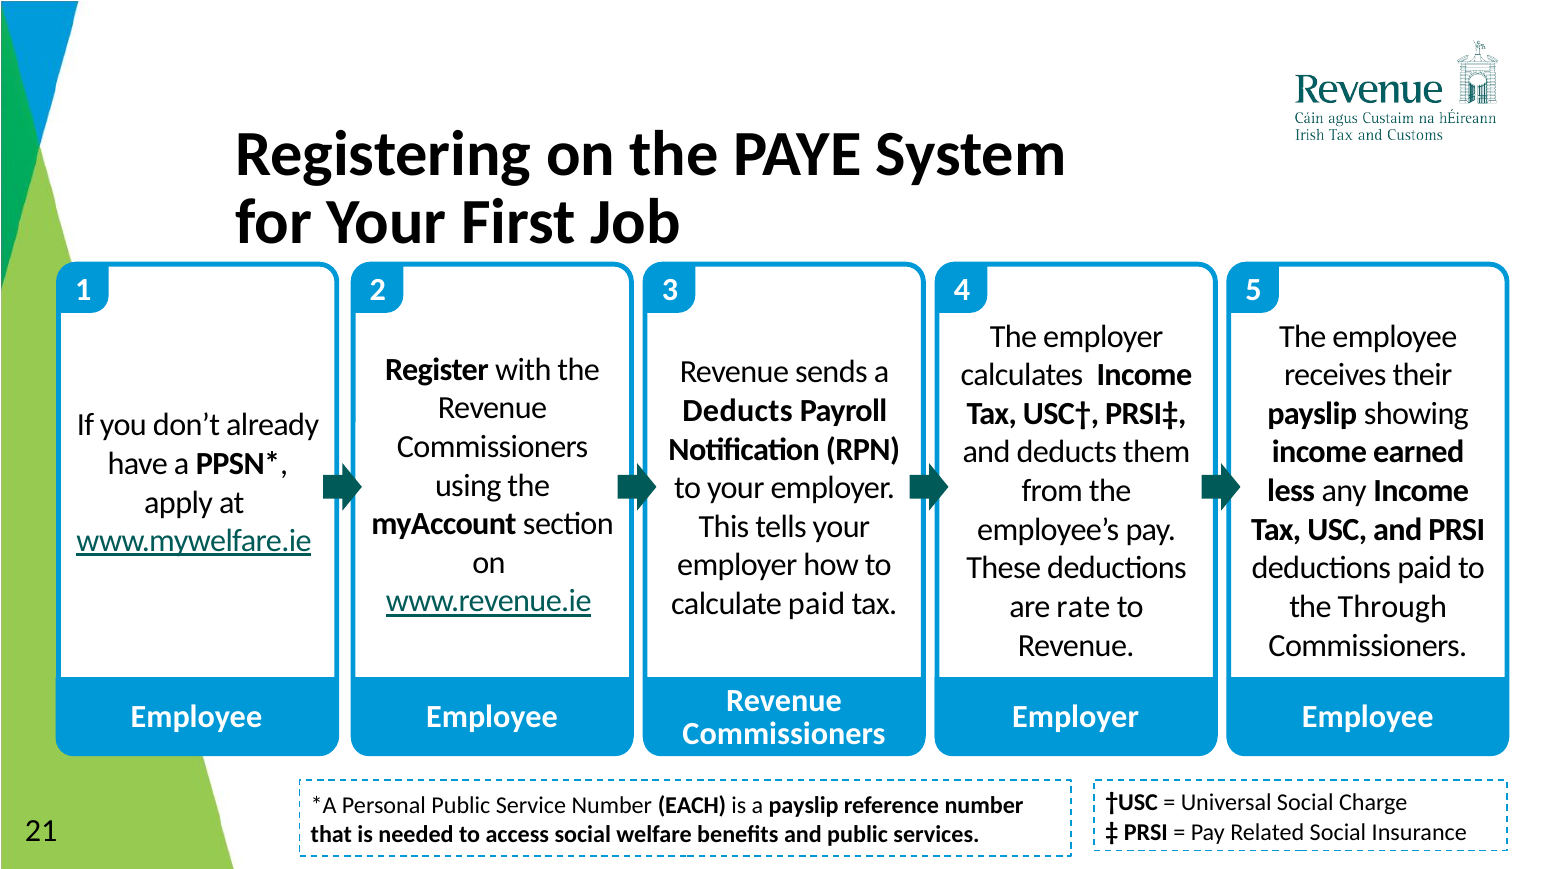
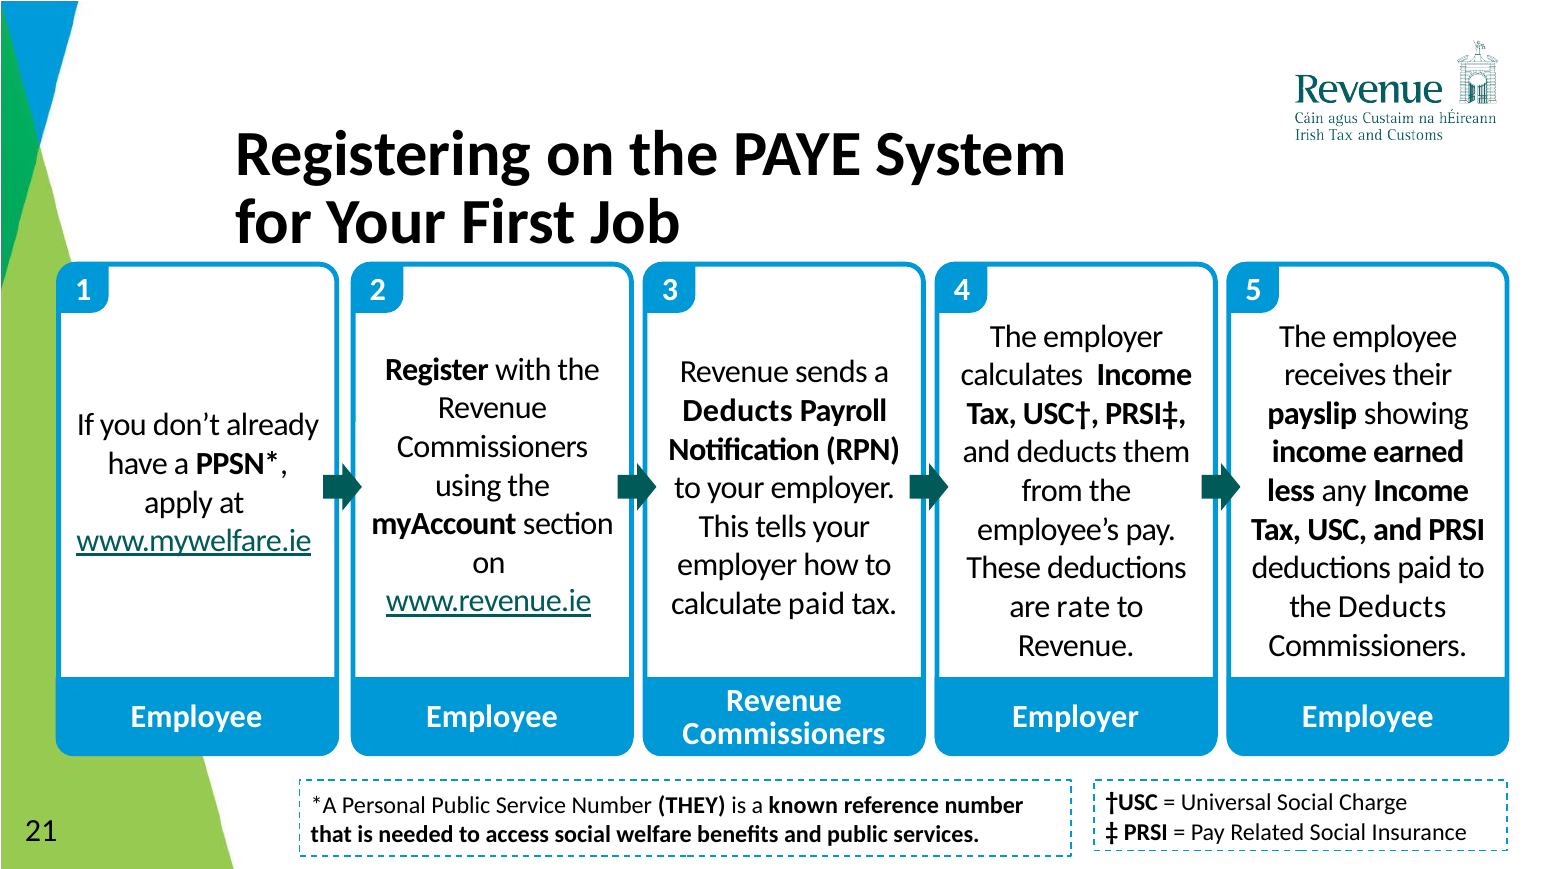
the Through: Through -> Deducts (1392, 607)
EACH: EACH -> THEY (692, 805)
a payslip: payslip -> known (803, 805)
